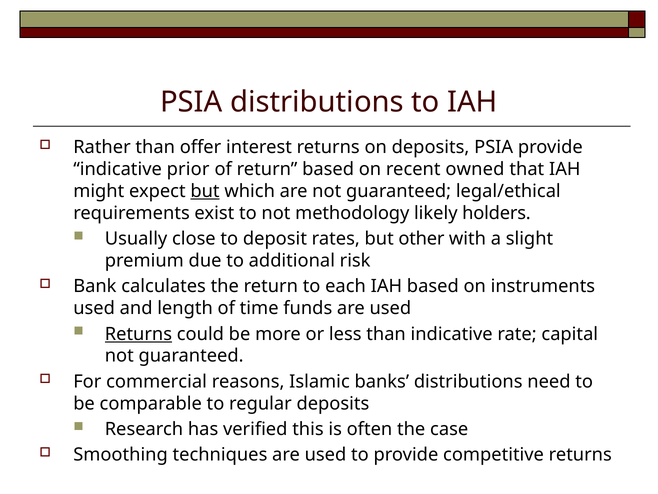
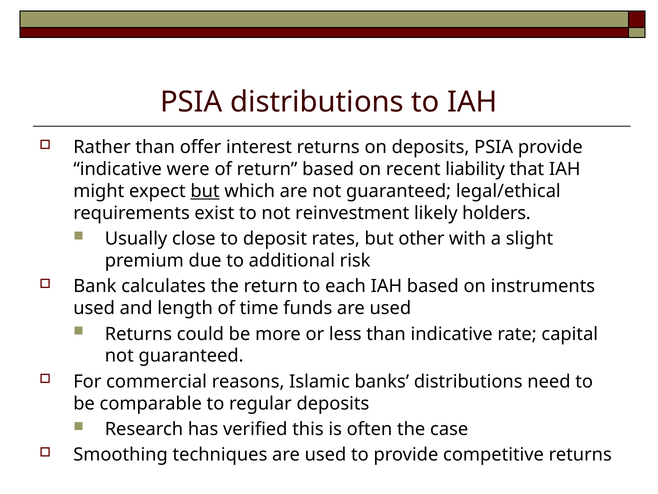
prior: prior -> were (188, 169)
owned: owned -> liability (475, 169)
methodology: methodology -> reinvestment (352, 213)
Returns underline: present -> none (138, 334)
